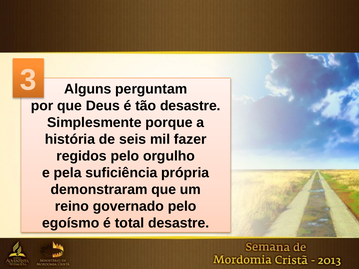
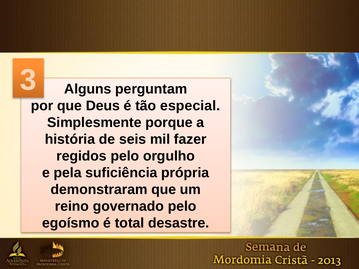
tão desastre: desastre -> especial (190, 106)
